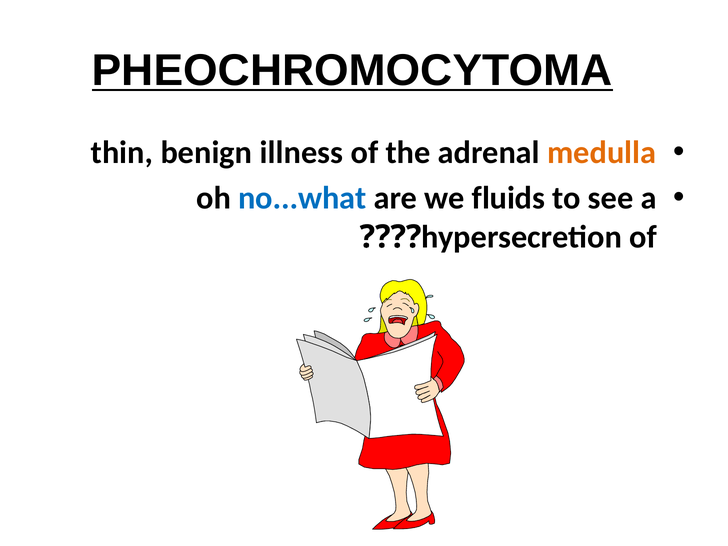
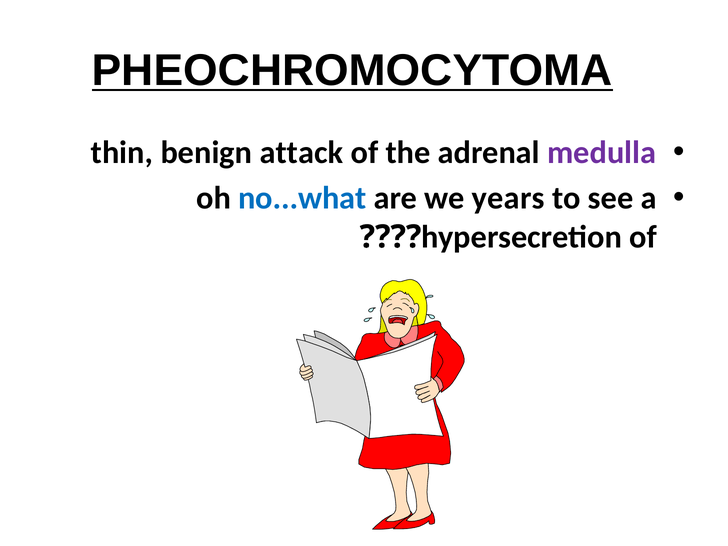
illness: illness -> attack (301, 153)
medulla colour: orange -> purple (602, 153)
fluids: fluids -> years (508, 198)
